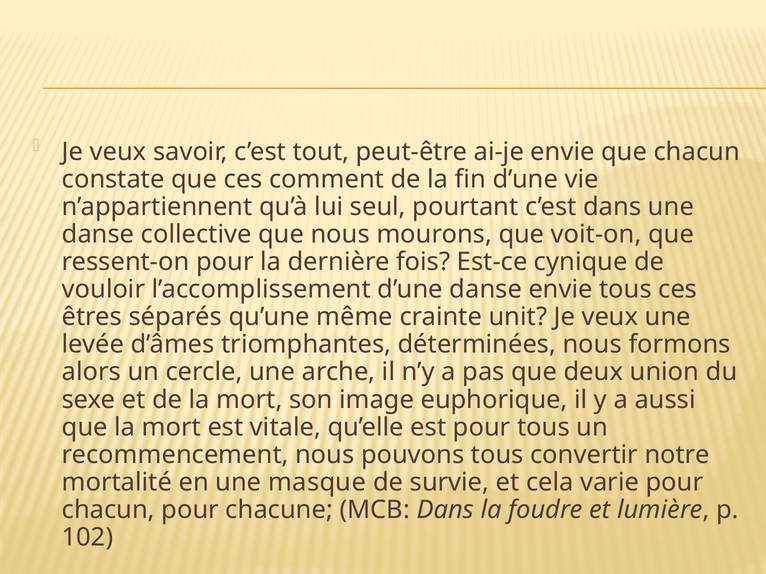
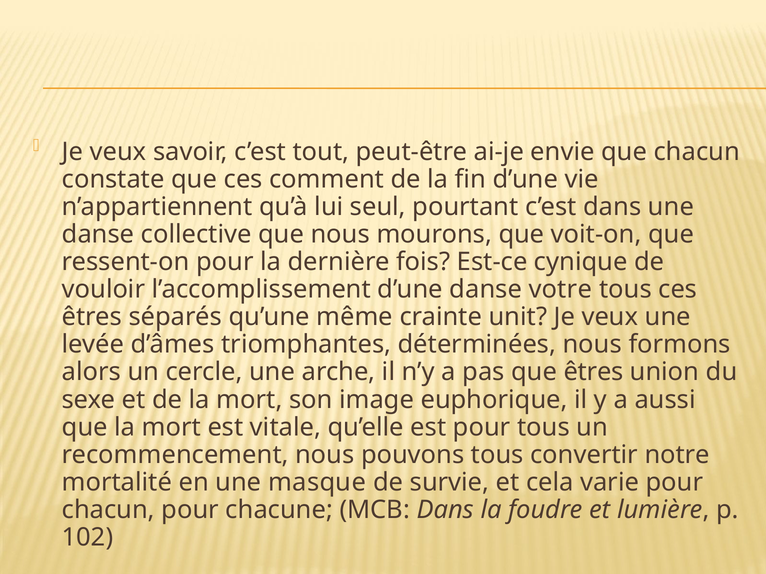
danse envie: envie -> votre (560, 290)
que deux: deux -> êtres (594, 372)
